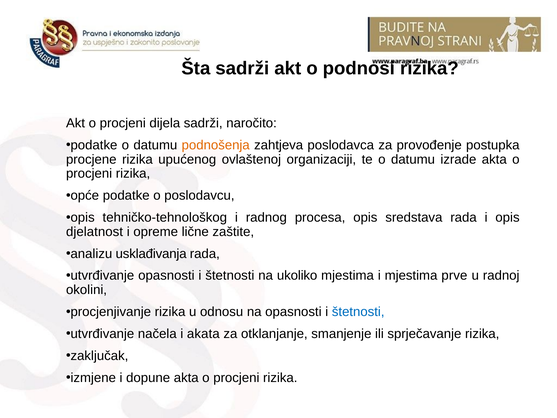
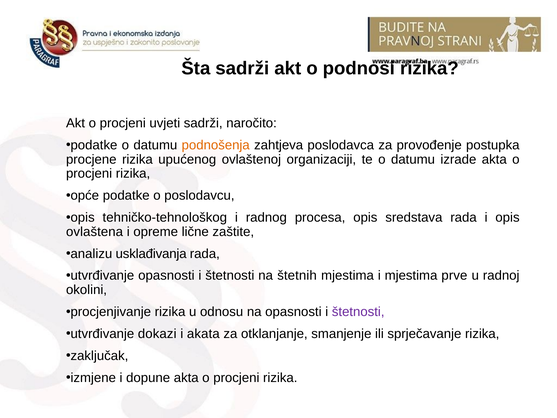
dijela: dijela -> uvjeti (165, 123)
djelatnost: djelatnost -> ovlaštena (95, 232)
ukoliko: ukoliko -> štetnih (297, 275)
štetnosti colour: blue -> purple (358, 312)
načela: načela -> dokazi (157, 334)
